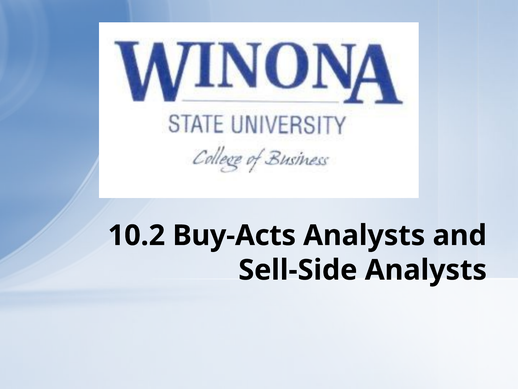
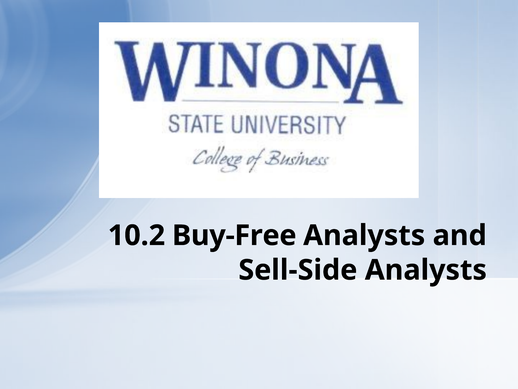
Buy-Acts: Buy-Acts -> Buy-Free (234, 235)
